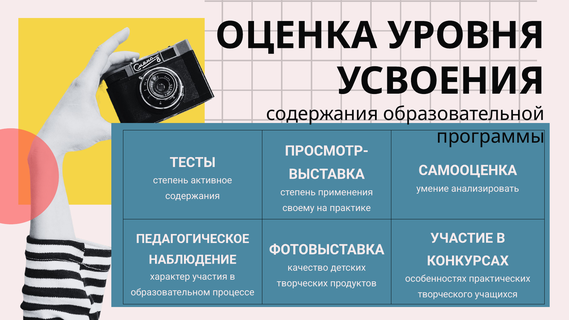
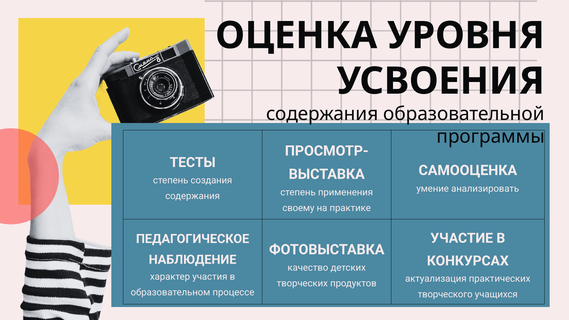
активное: активное -> создания (211, 181)
особенностях: особенностях -> актуализация (436, 279)
